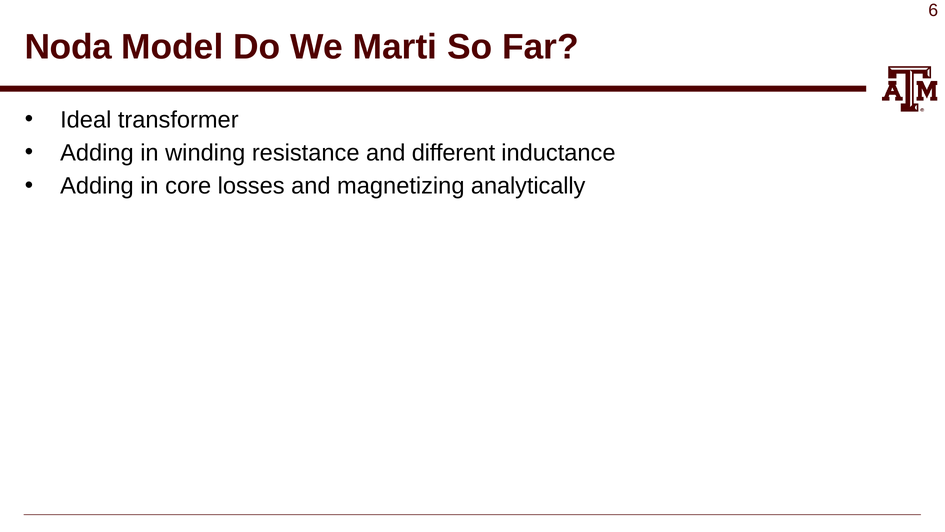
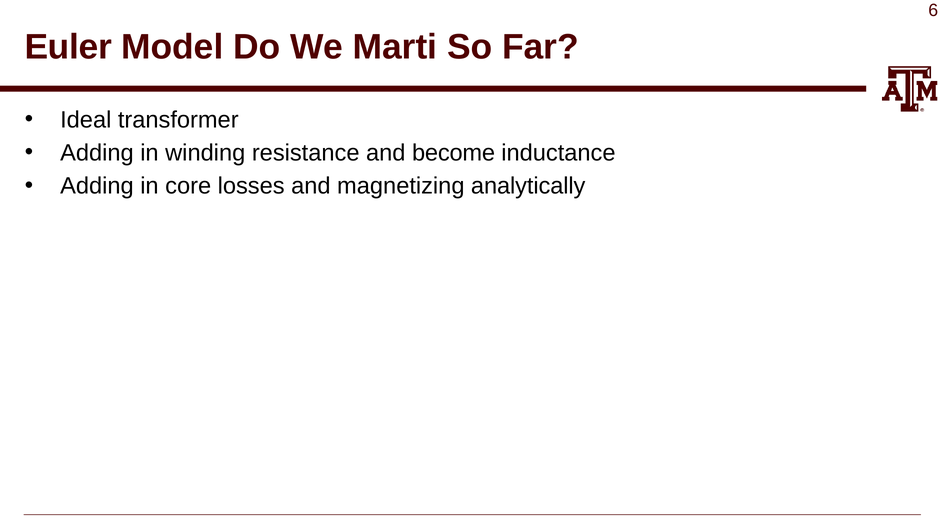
Noda: Noda -> Euler (68, 47)
different: different -> become (454, 153)
